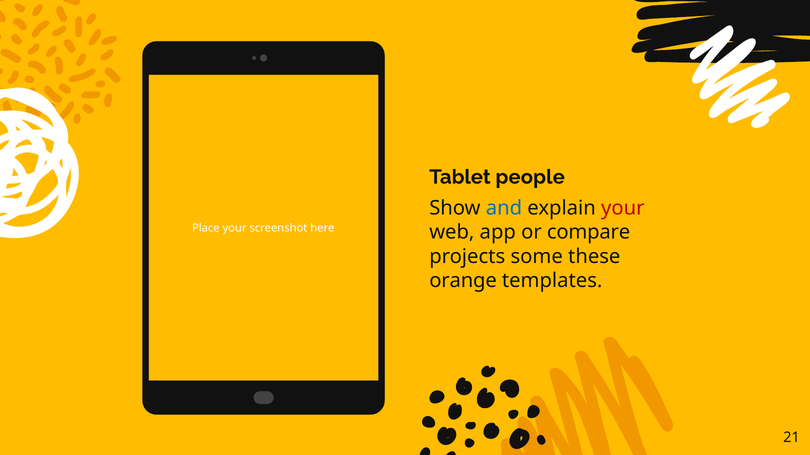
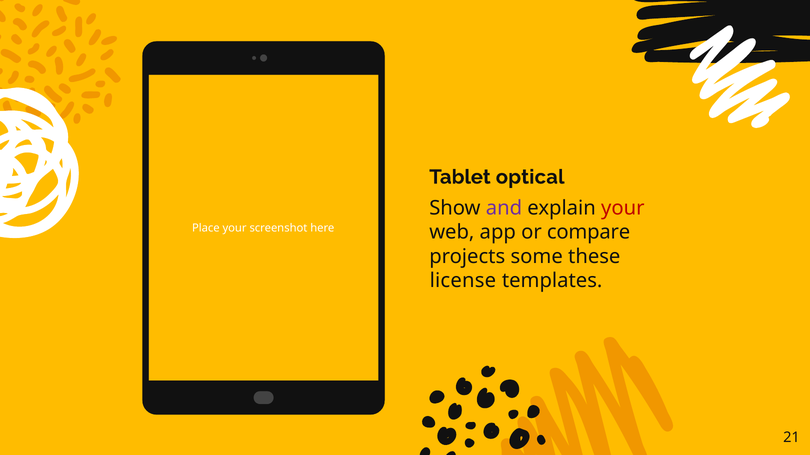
people: people -> optical (530, 177)
and colour: blue -> purple (504, 208)
orange: orange -> license (463, 281)
